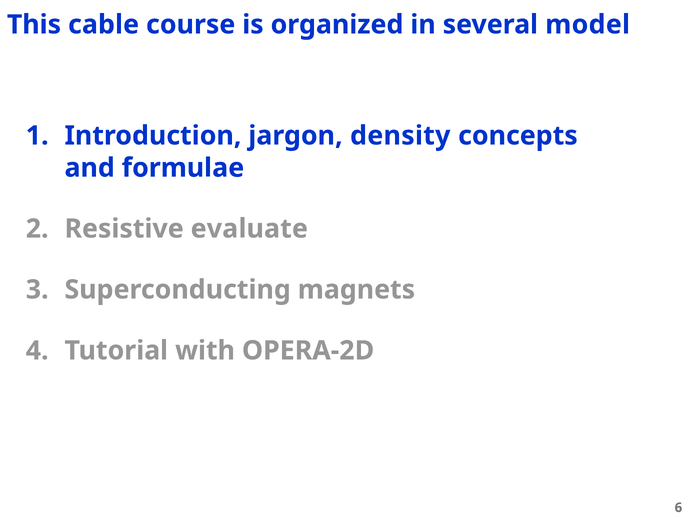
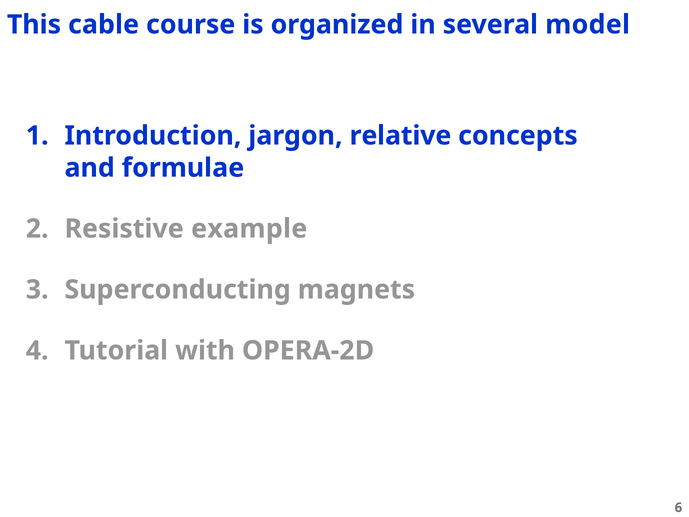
density: density -> relative (400, 136)
evaluate: evaluate -> example (249, 229)
